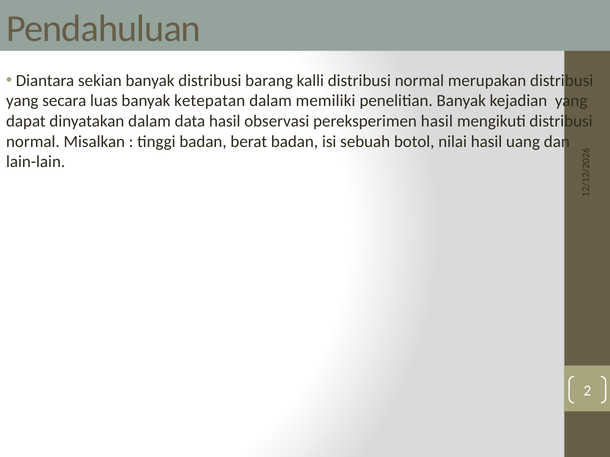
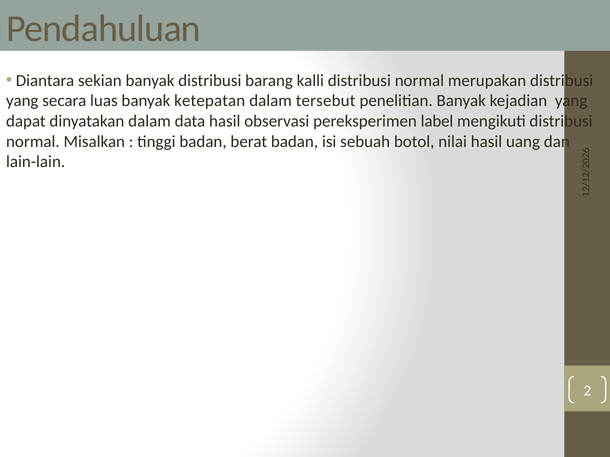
memiliki: memiliki -> tersebut (326, 101)
pereksperimen hasil: hasil -> label (437, 121)
